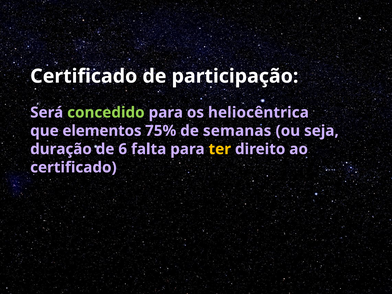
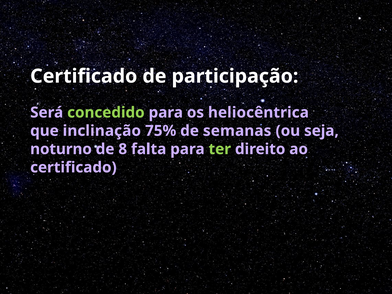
elementos: elementos -> inclinação (102, 131)
duração: duração -> noturno (61, 149)
6: 6 -> 8 (123, 149)
ter colour: yellow -> light green (220, 149)
